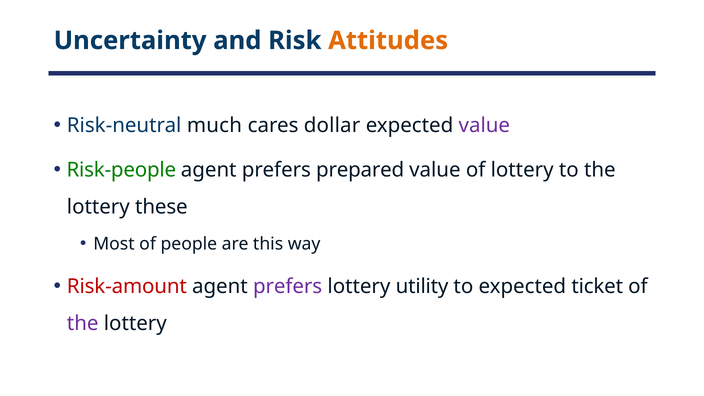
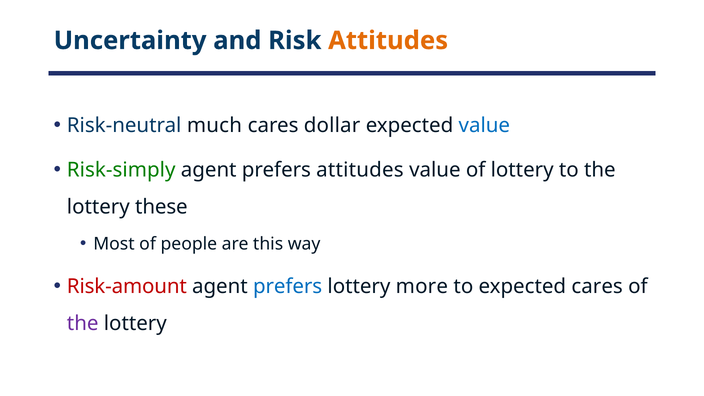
value colour: purple -> blue (484, 126)
Risk-people: Risk-people -> Risk-simply (121, 170)
prefers prepared: prepared -> attitudes (360, 170)
prefers colour: purple -> blue (288, 286)
utility: utility -> more (422, 286)
expected ticket: ticket -> cares (597, 286)
